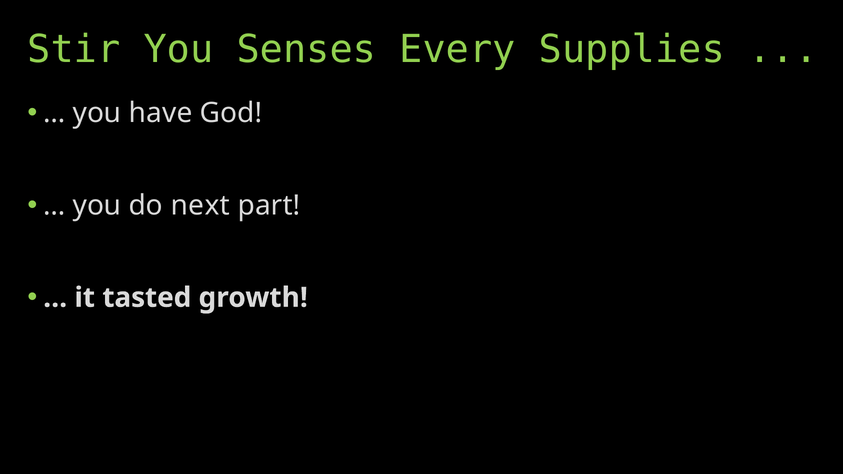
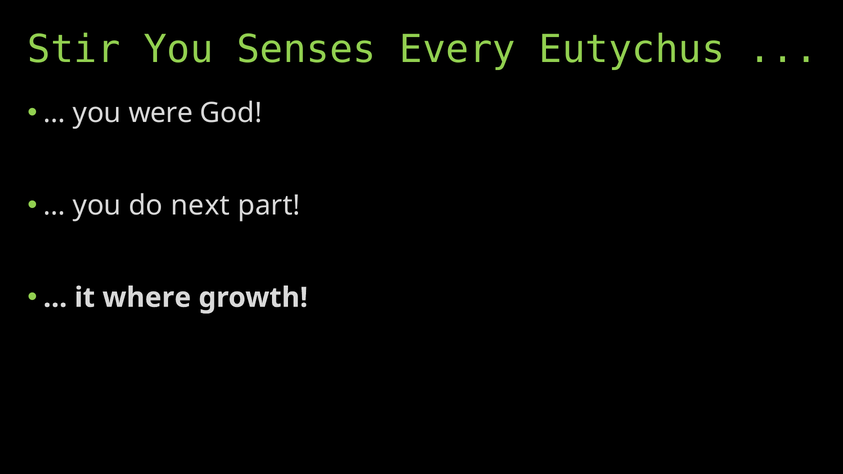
Supplies: Supplies -> Eutychus (632, 50)
have: have -> were (161, 113)
tasted: tasted -> where (147, 298)
